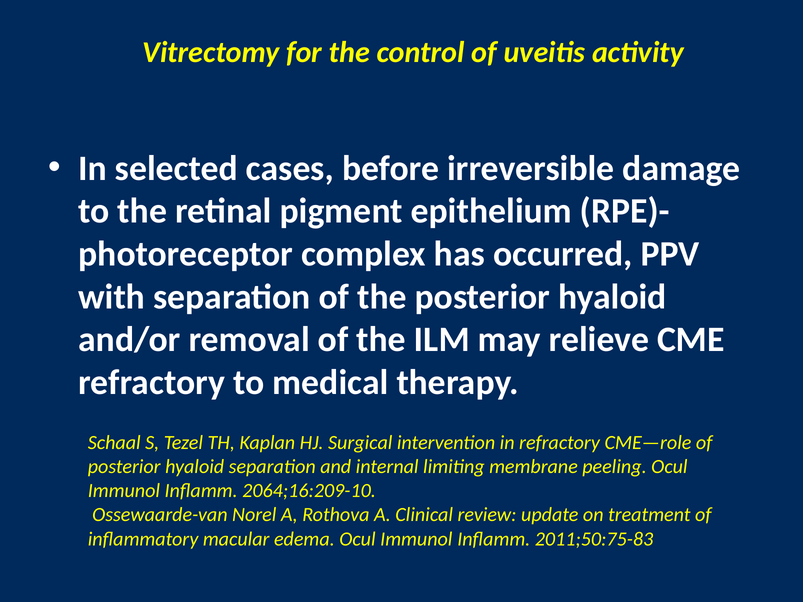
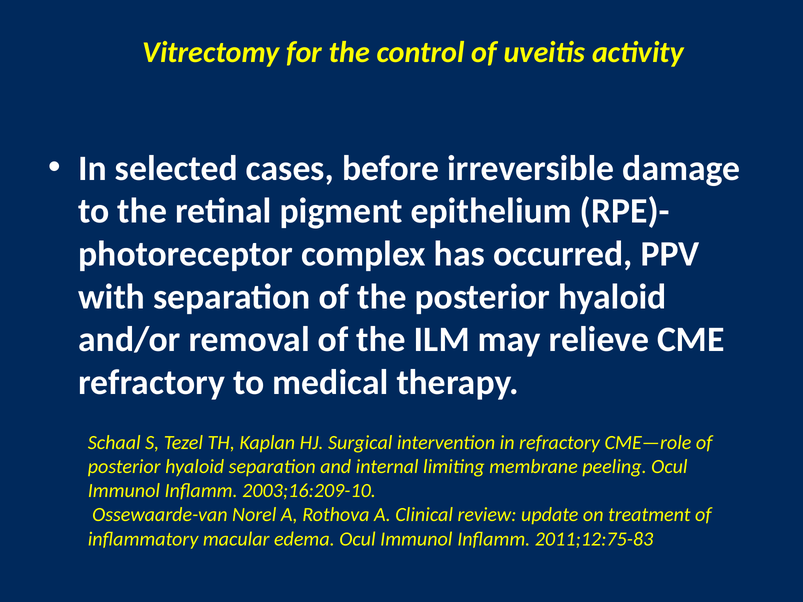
2064;16:209-10: 2064;16:209-10 -> 2003;16:209-10 (309, 491)
2011;50:75-83: 2011;50:75-83 -> 2011;12:75-83 (594, 539)
